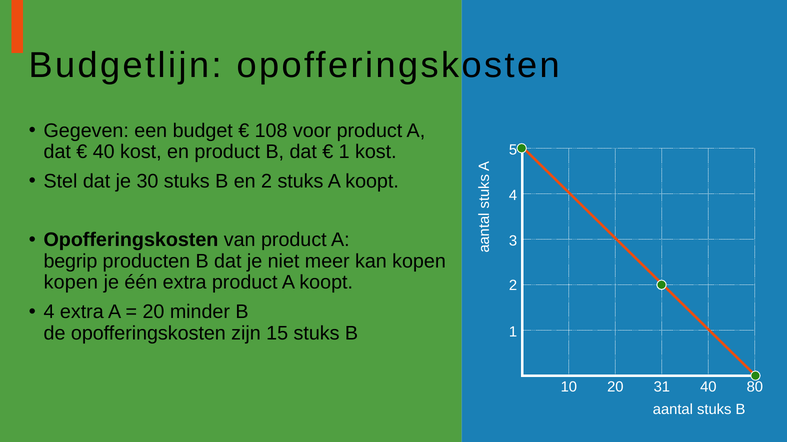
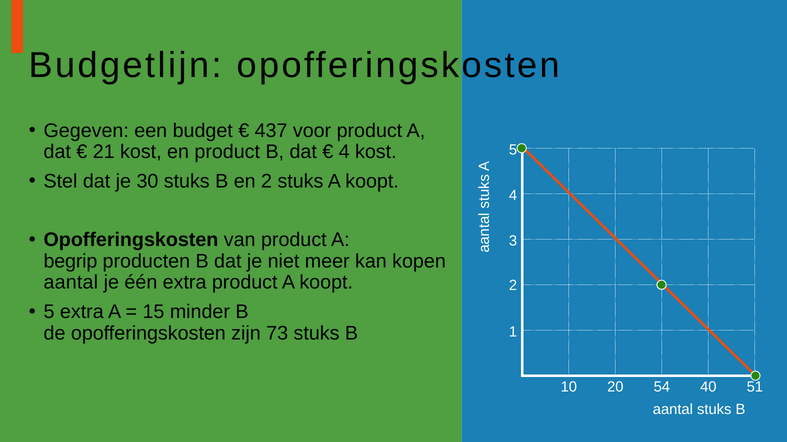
108: 108 -> 437 (271, 131)
40: 40 -> 21 (104, 152)
1: 1 -> 4 (344, 152)
kopen: kopen -> aantal (71, 283)
4: 4 -> 5 (49, 312)
20: 20 -> 15 (153, 312)
15: 15 -> 73 (277, 334)
31: 31 -> 54 (662, 388)
80: 80 -> 51 (755, 388)
